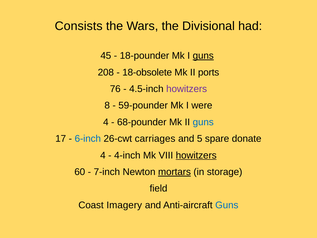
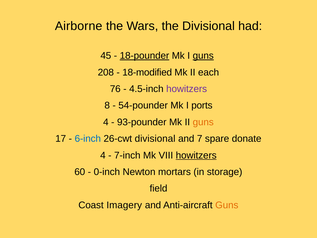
Consists: Consists -> Airborne (79, 26)
18-pounder underline: none -> present (144, 56)
18-obsolete: 18-obsolete -> 18-modified (147, 72)
ports: ports -> each (209, 72)
59-pounder: 59-pounder -> 54-pounder (143, 105)
were: were -> ports (202, 105)
68-pounder: 68-pounder -> 93-pounder (142, 122)
guns colour: blue -> orange (203, 122)
26-cwt carriages: carriages -> divisional (155, 139)
5: 5 -> 7 (200, 139)
4-inch: 4-inch -> 7-inch (127, 155)
7-inch: 7-inch -> 0-inch (107, 172)
mortars underline: present -> none (174, 172)
Guns colour: blue -> orange (227, 205)
